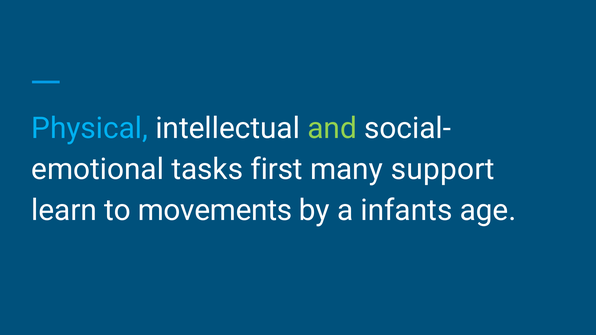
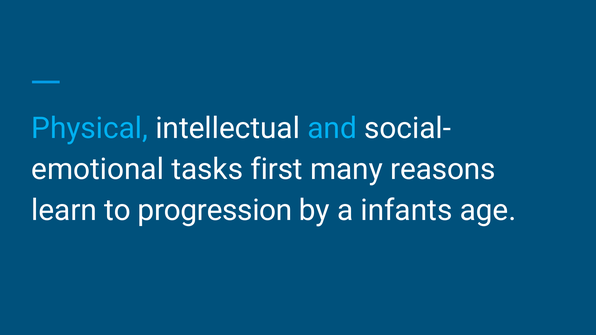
and colour: light green -> light blue (332, 128)
support: support -> reasons (443, 169)
movements: movements -> progression (215, 211)
